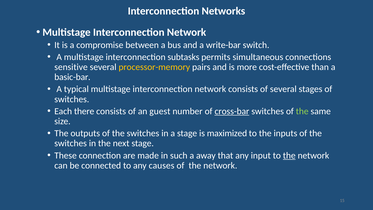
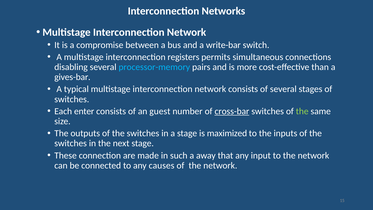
subtasks: subtasks -> registers (183, 57)
sensitive: sensitive -> disabling (71, 67)
processor-memory colour: yellow -> light blue (154, 67)
basic-bar: basic-bar -> gives-bar (72, 77)
there: there -> enter (84, 111)
the underline: present -> none (289, 155)
